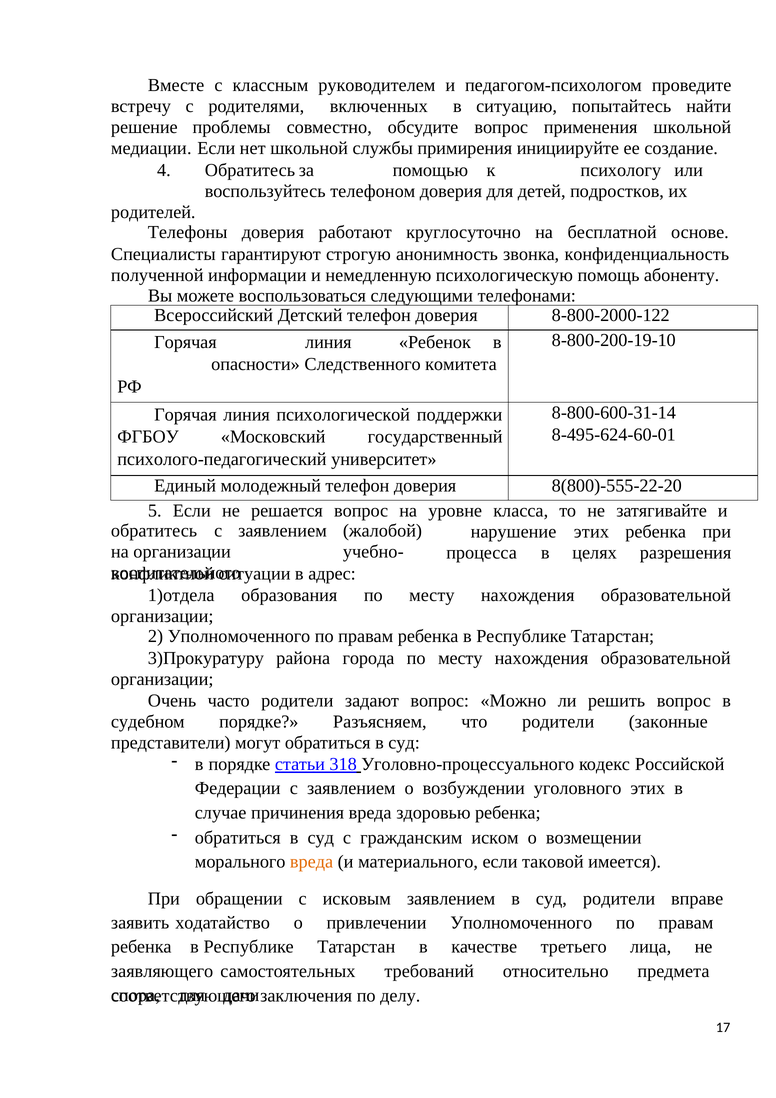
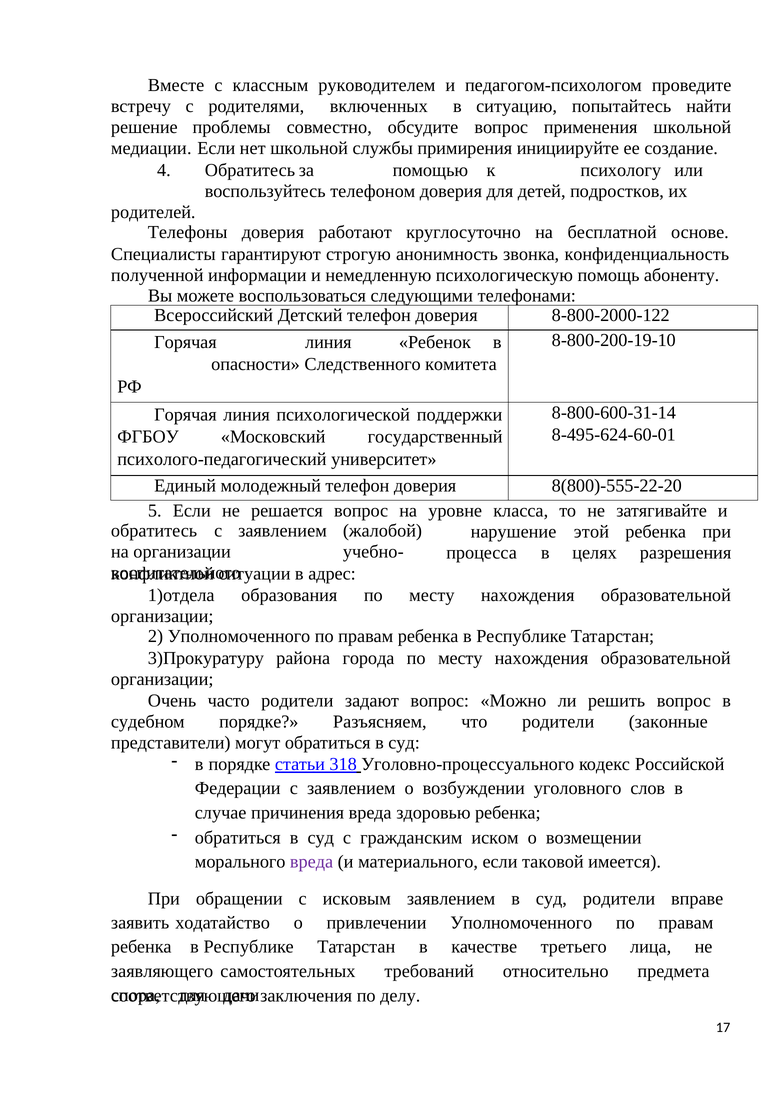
нарушение этих: этих -> этой (591, 532)
уголовного этих: этих -> слов (648, 789)
вреда colour: orange -> purple (312, 862)
